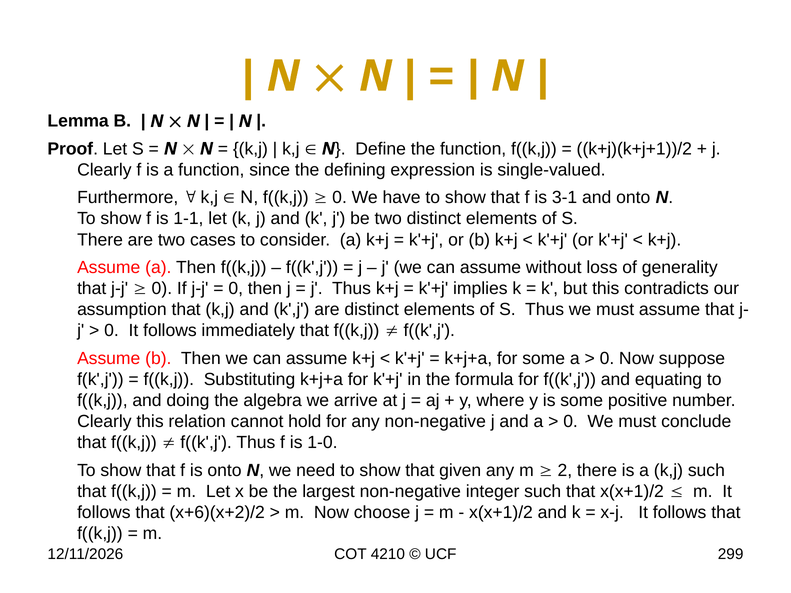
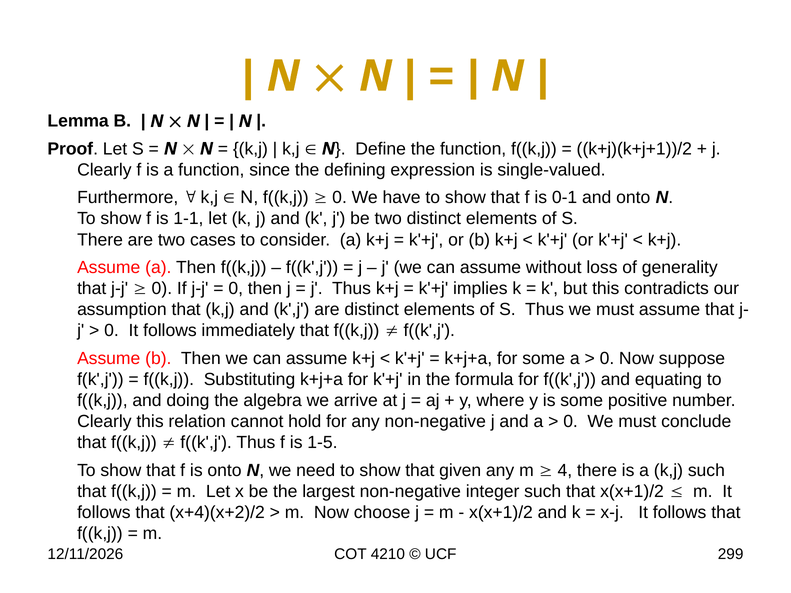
3-1: 3-1 -> 0-1 (565, 198)
1-0: 1-0 -> 1-5 (322, 443)
2: 2 -> 4 (565, 470)
x+6)(x+2)/2: x+6)(x+2)/2 -> x+4)(x+2)/2 (217, 513)
